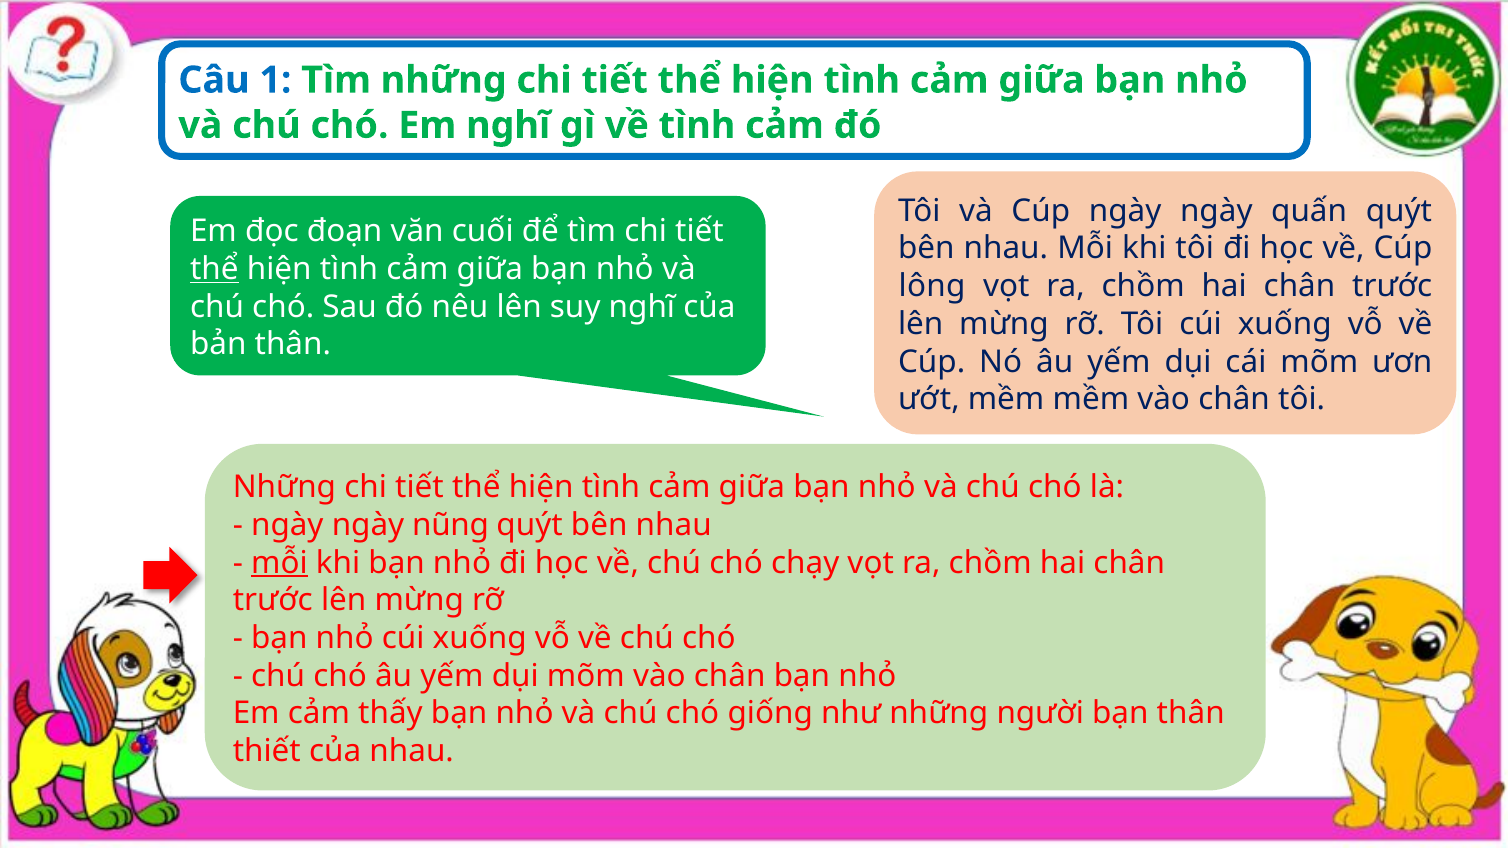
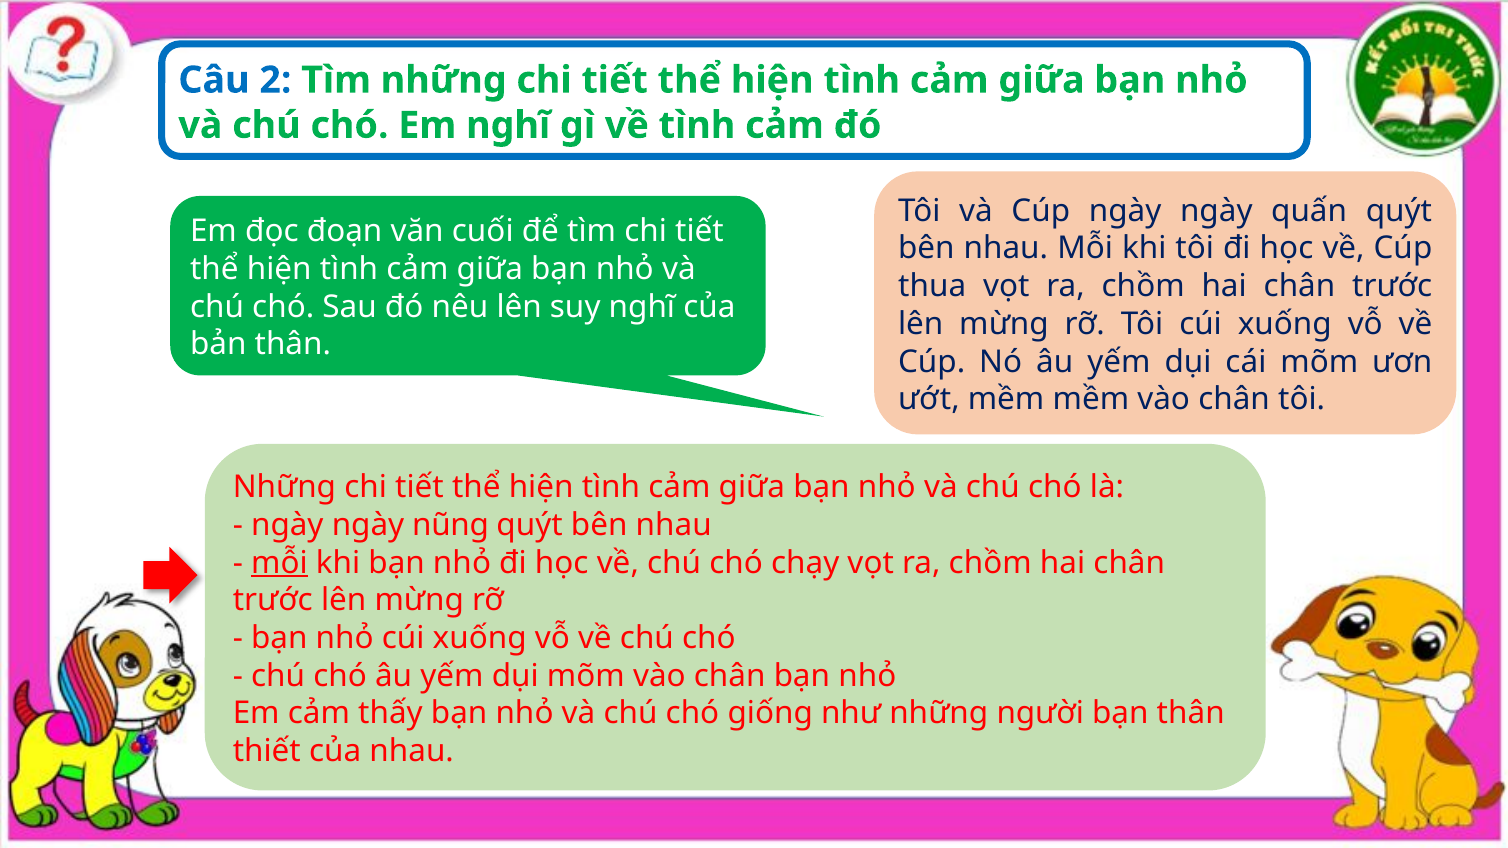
1: 1 -> 2 (275, 80)
thể underline: present -> none (214, 269)
lông: lông -> thua (932, 286)
